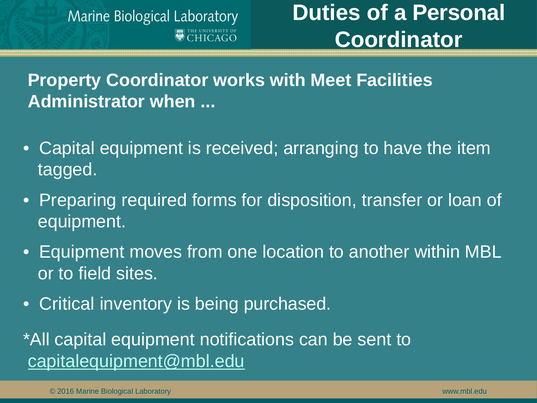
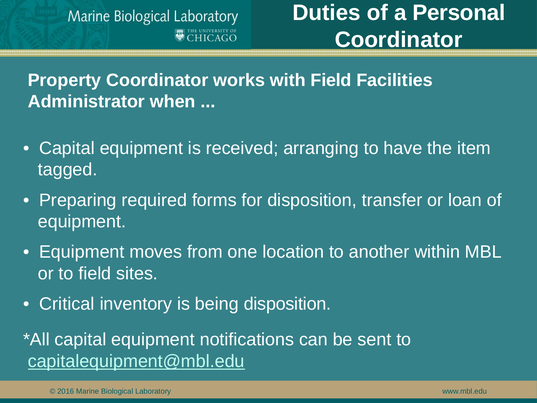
with Meet: Meet -> Field (331, 80)
being purchased: purchased -> disposition (287, 304)
